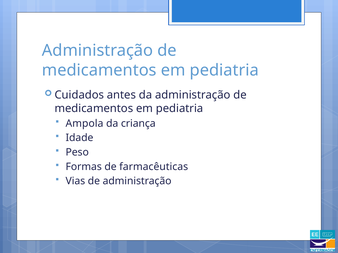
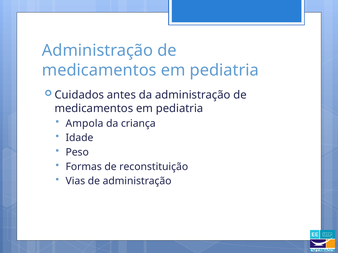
farmacêuticas: farmacêuticas -> reconstituição (154, 167)
